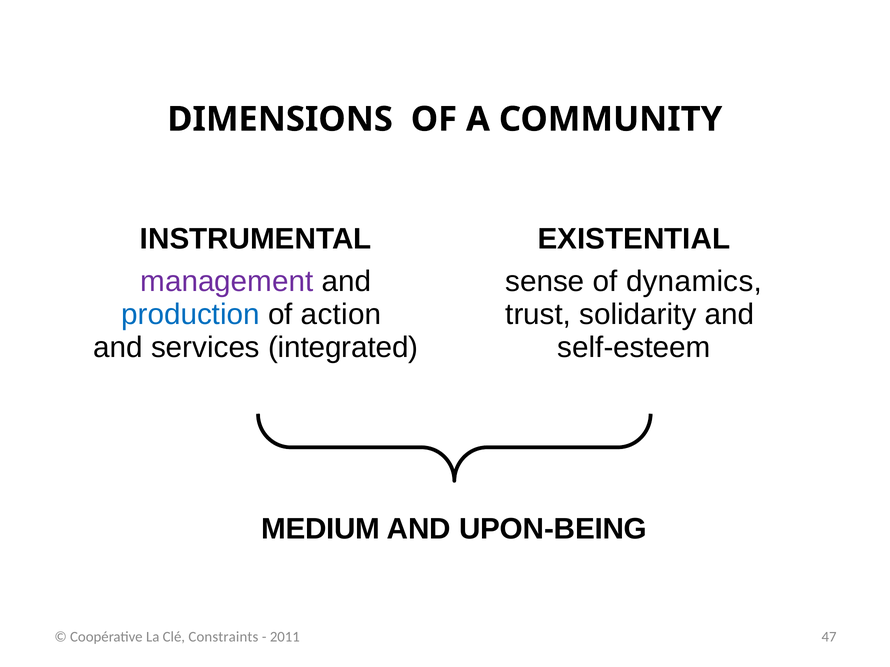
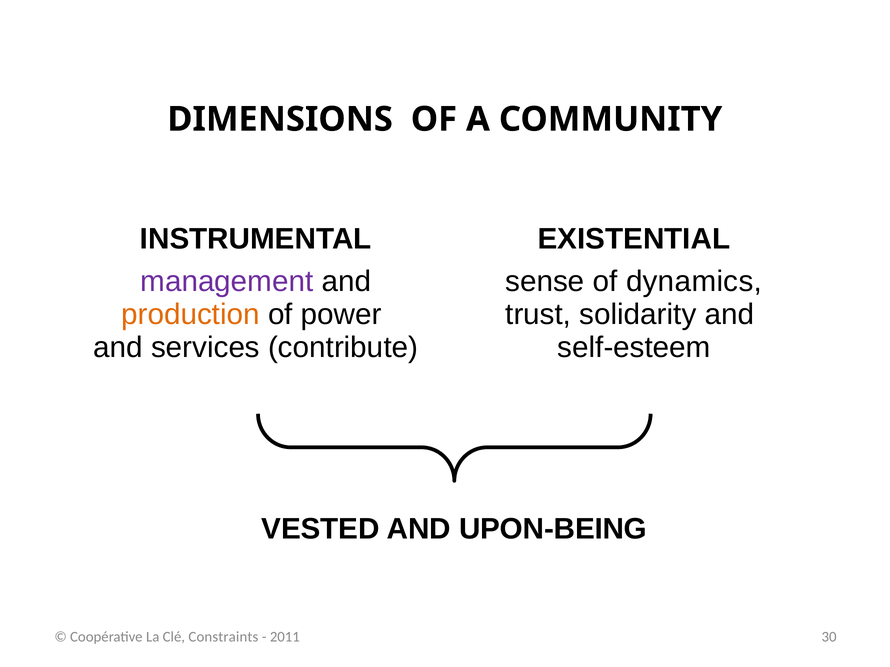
production colour: blue -> orange (191, 315)
action: action -> power (341, 315)
integrated: integrated -> contribute (343, 348)
MEDIUM: MEDIUM -> VESTED (321, 529)
47: 47 -> 30 (829, 637)
